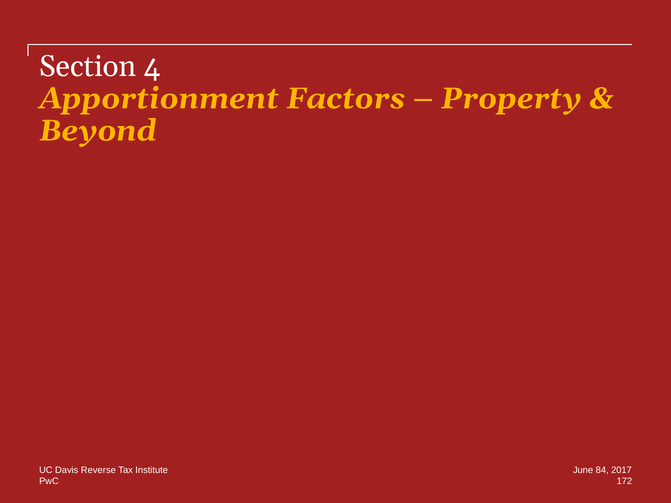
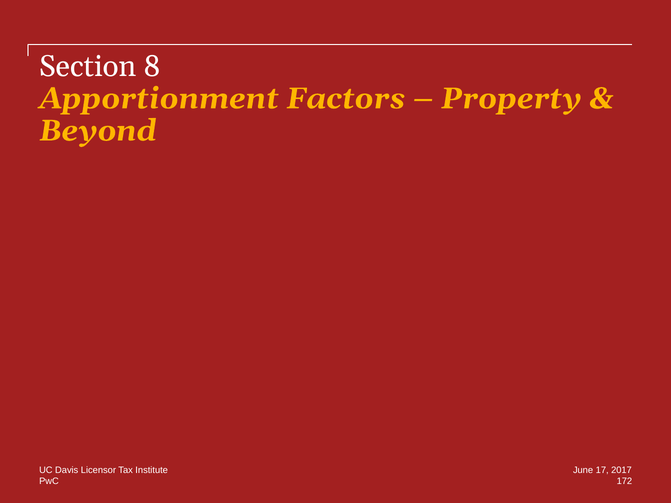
4: 4 -> 8 (152, 66)
Reverse: Reverse -> Licensor (98, 470)
84: 84 -> 17 (602, 470)
